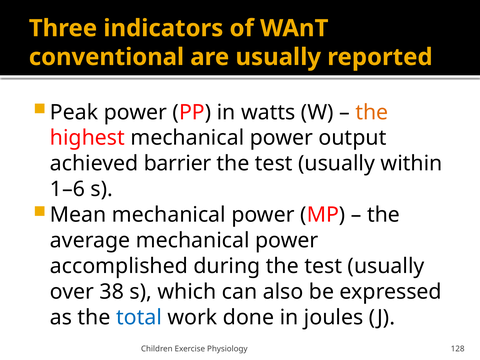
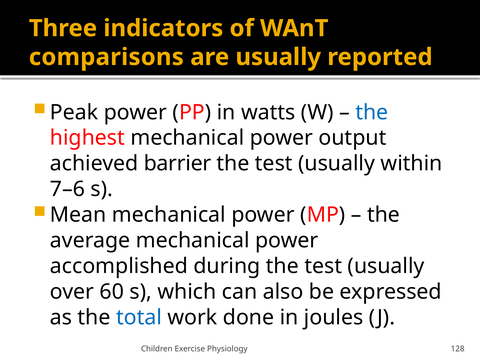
conventional: conventional -> comparisons (106, 57)
the colour: orange -> blue (372, 112)
1–6: 1–6 -> 7–6 (67, 189)
38: 38 -> 60 (112, 292)
